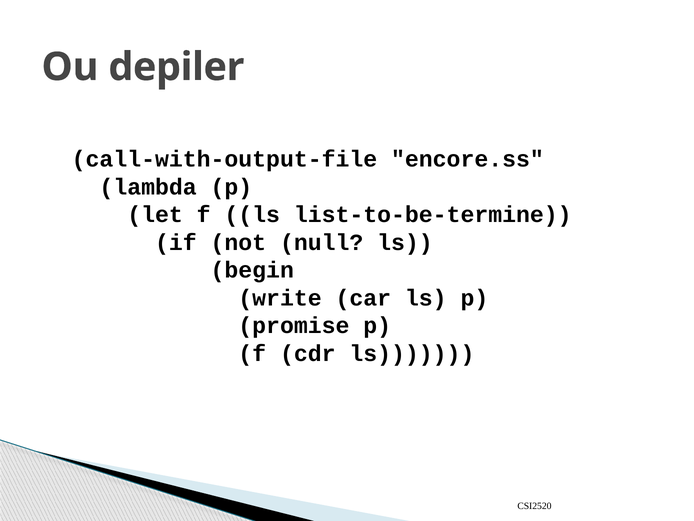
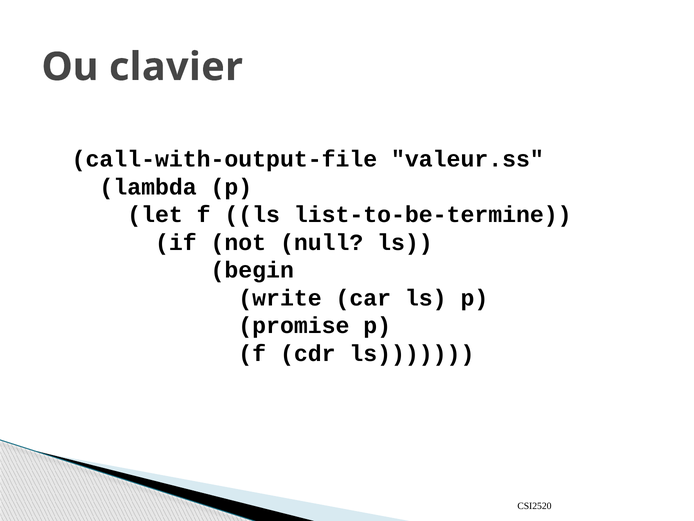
depiler: depiler -> clavier (176, 67)
encore.ss: encore.ss -> valeur.ss (467, 159)
